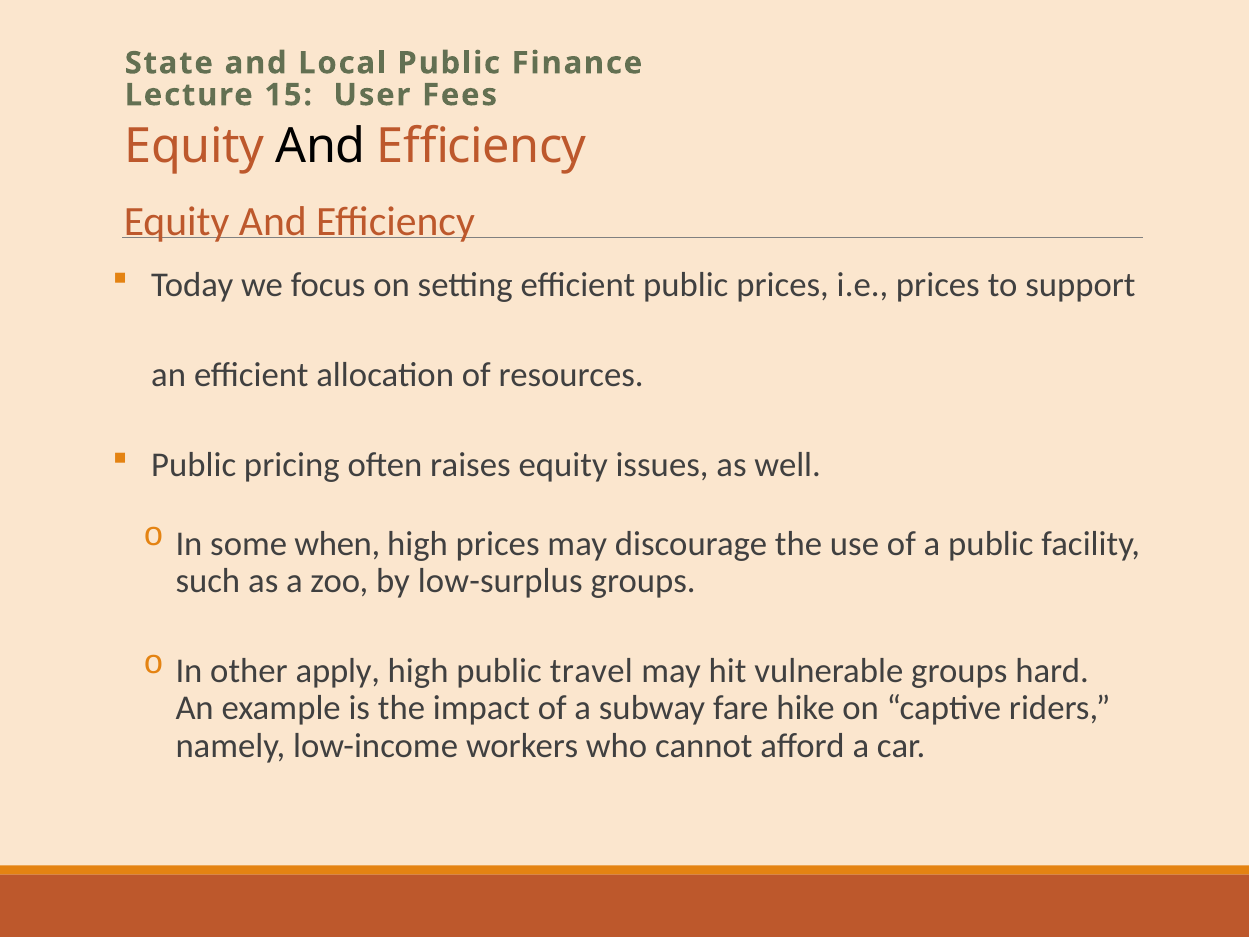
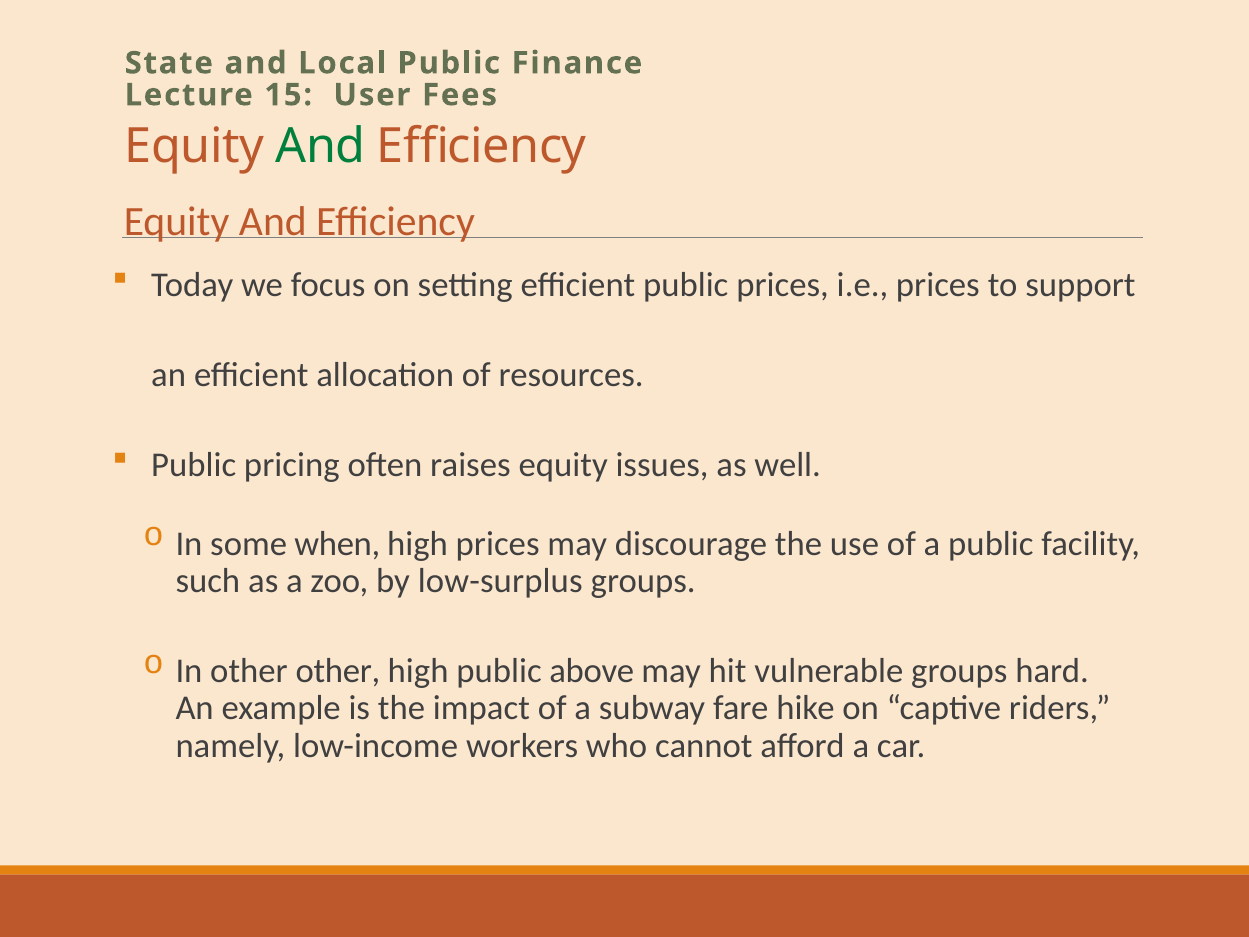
And colour: black -> green (321, 147)
other apply: apply -> other (338, 671)
travel: travel -> above (592, 671)
